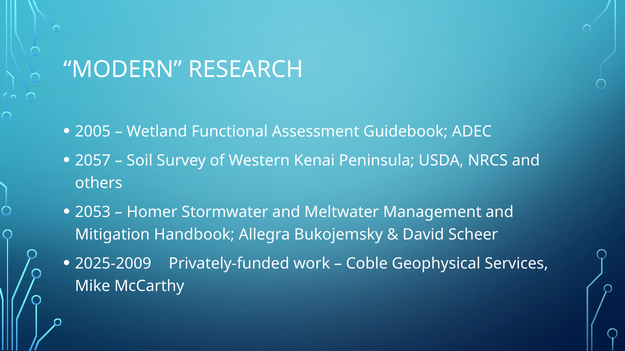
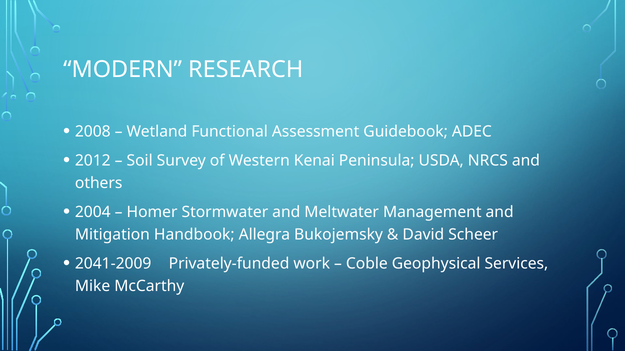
2005: 2005 -> 2008 (93, 132)
2057: 2057 -> 2012 (93, 161)
2053: 2053 -> 2004 (93, 212)
2025-2009: 2025-2009 -> 2041-2009 (113, 264)
